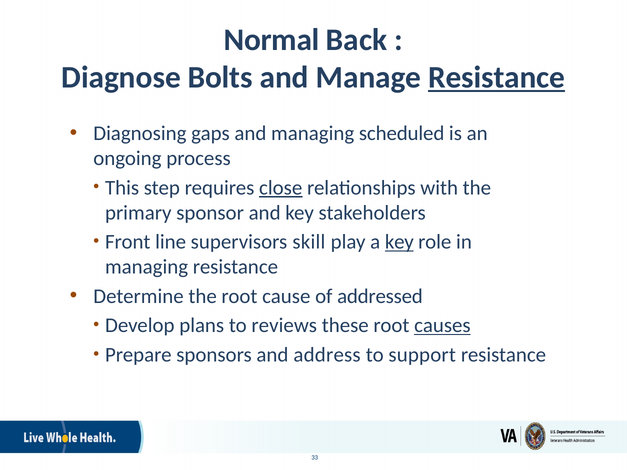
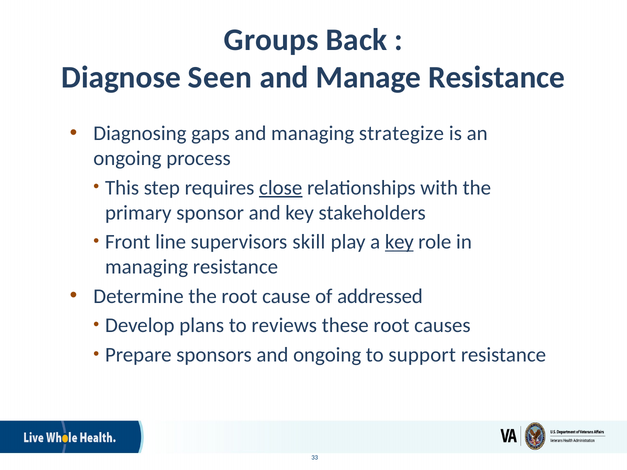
Normal: Normal -> Groups (271, 40)
Bolts: Bolts -> Seen (220, 77)
Resistance underline: present -> none (497, 77)
scheduled: scheduled -> strategize (401, 133)
causes underline: present -> none (442, 326)
and address: address -> ongoing (327, 355)
